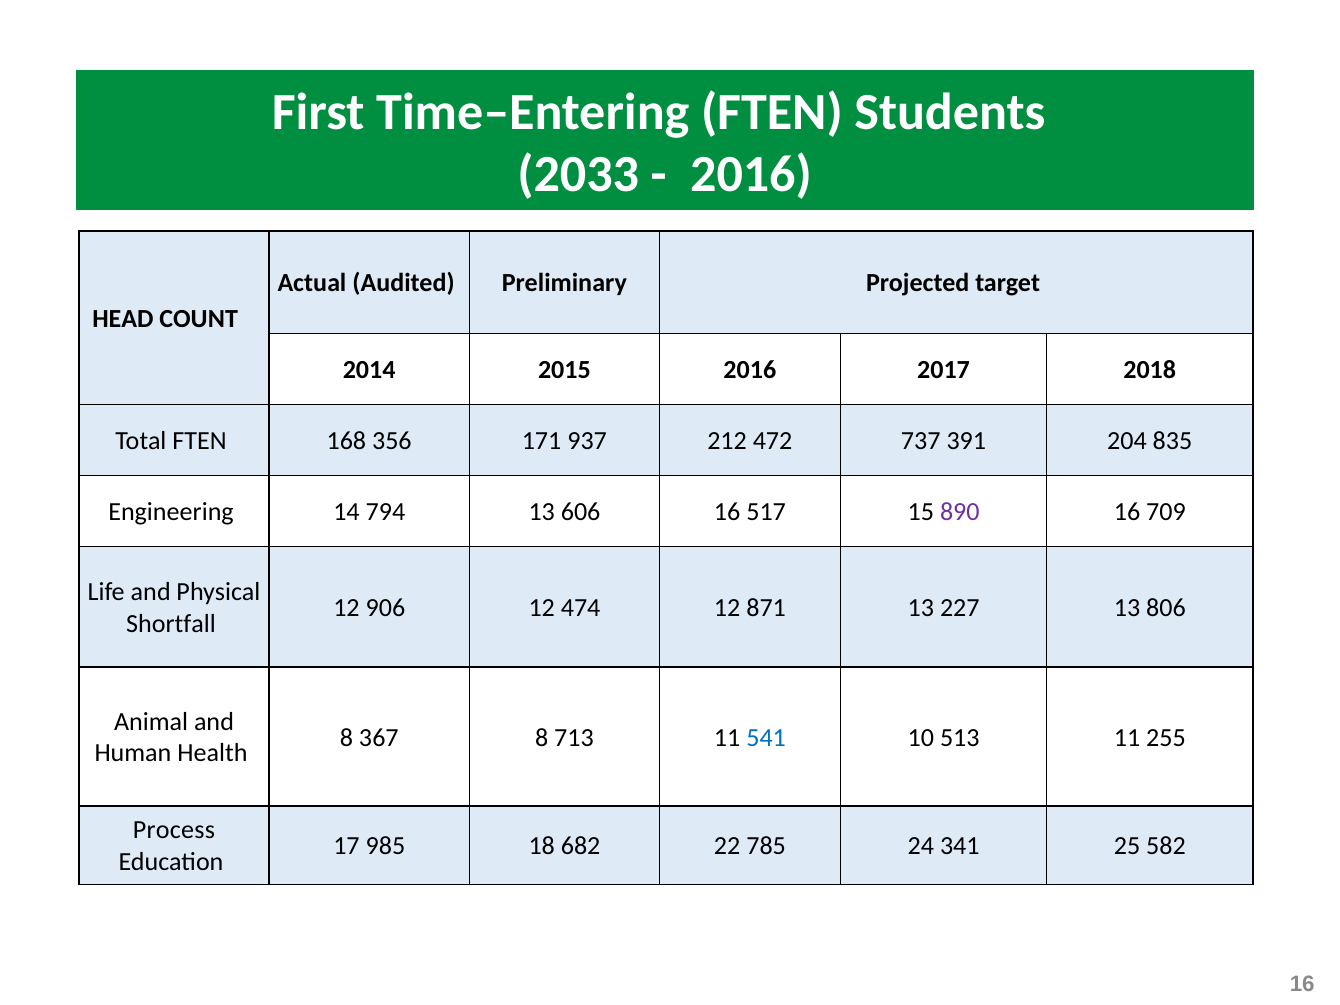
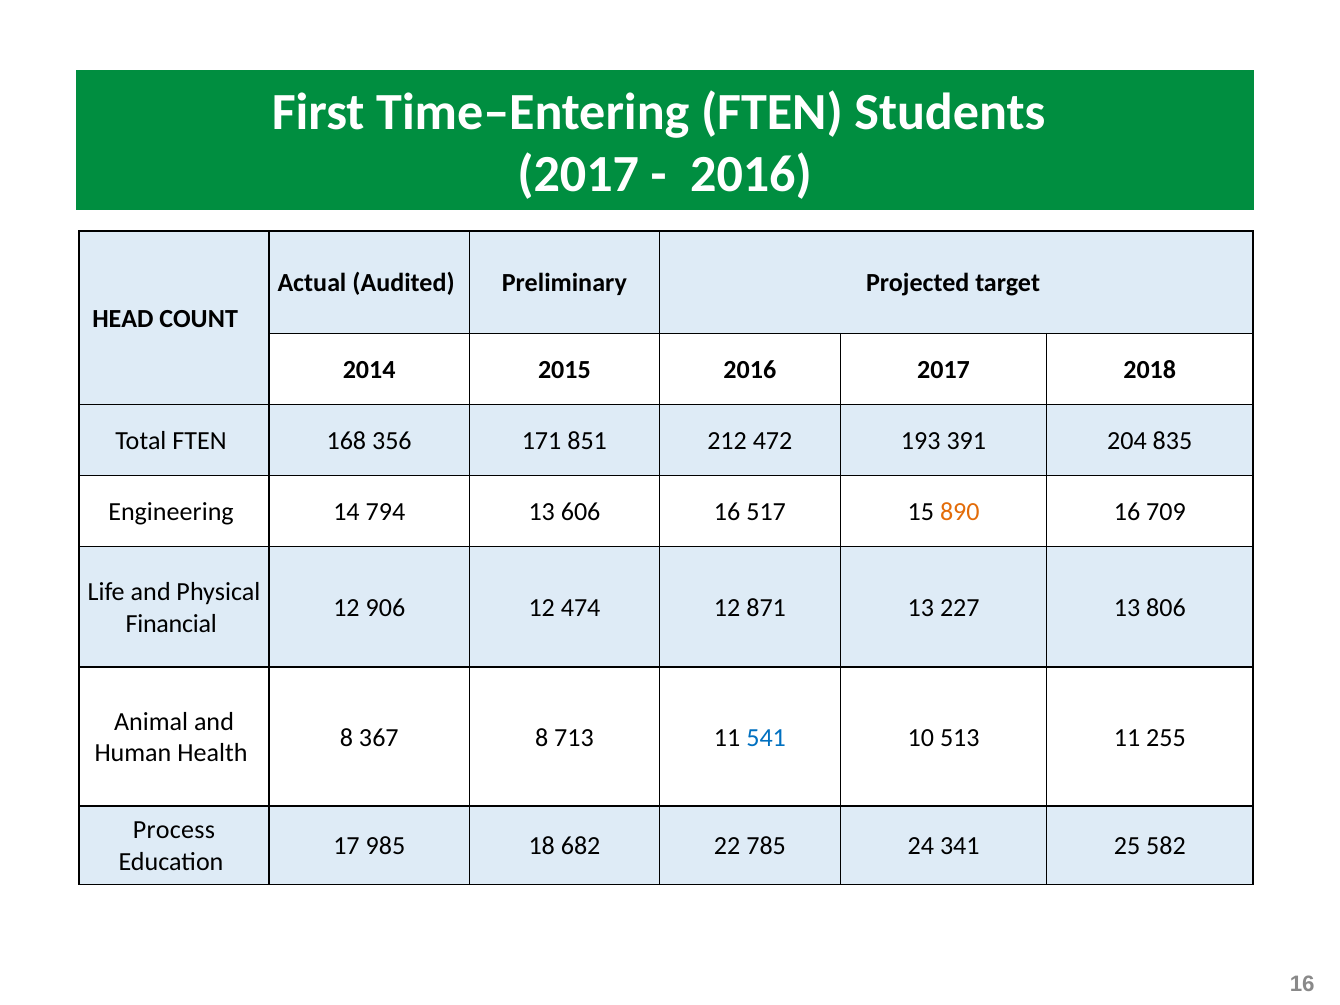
2033: 2033 -> 2017 (578, 175)
937: 937 -> 851 (587, 441)
737: 737 -> 193 (921, 441)
890 colour: purple -> orange (960, 512)
Shortfall: Shortfall -> Financial (171, 624)
